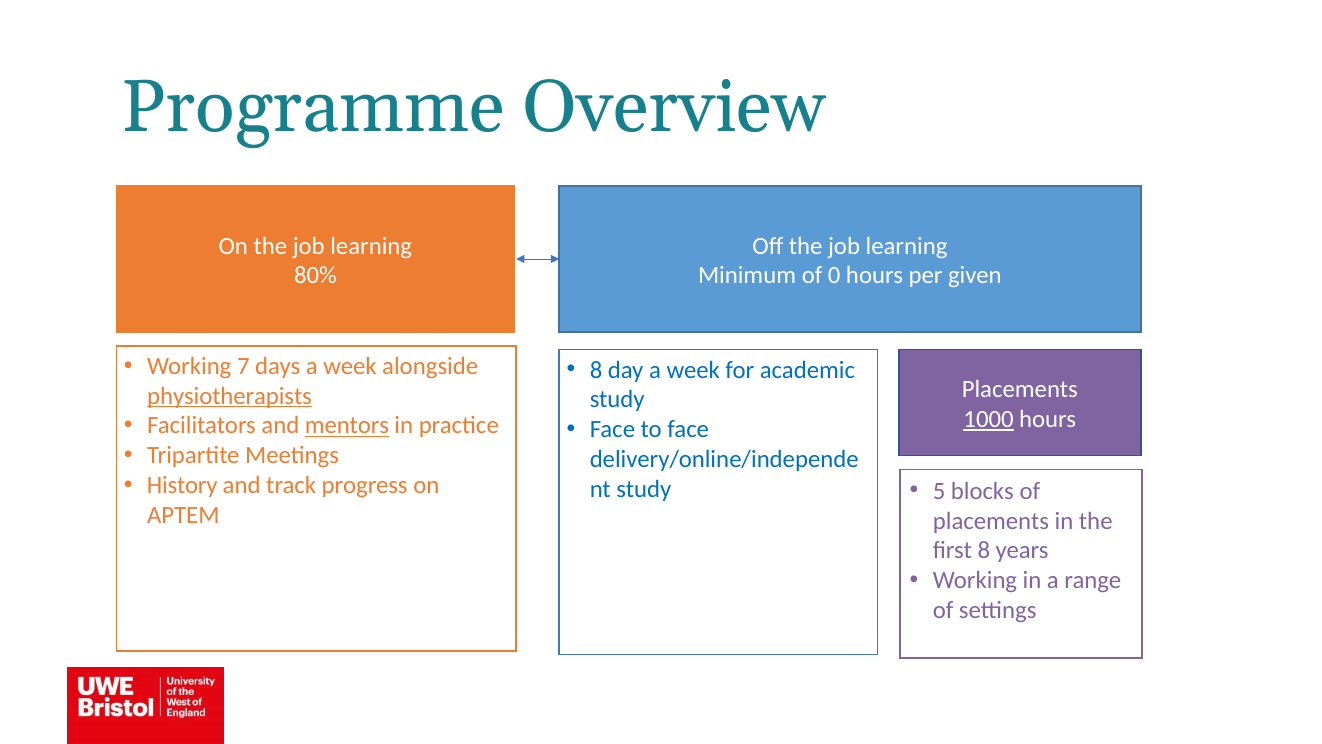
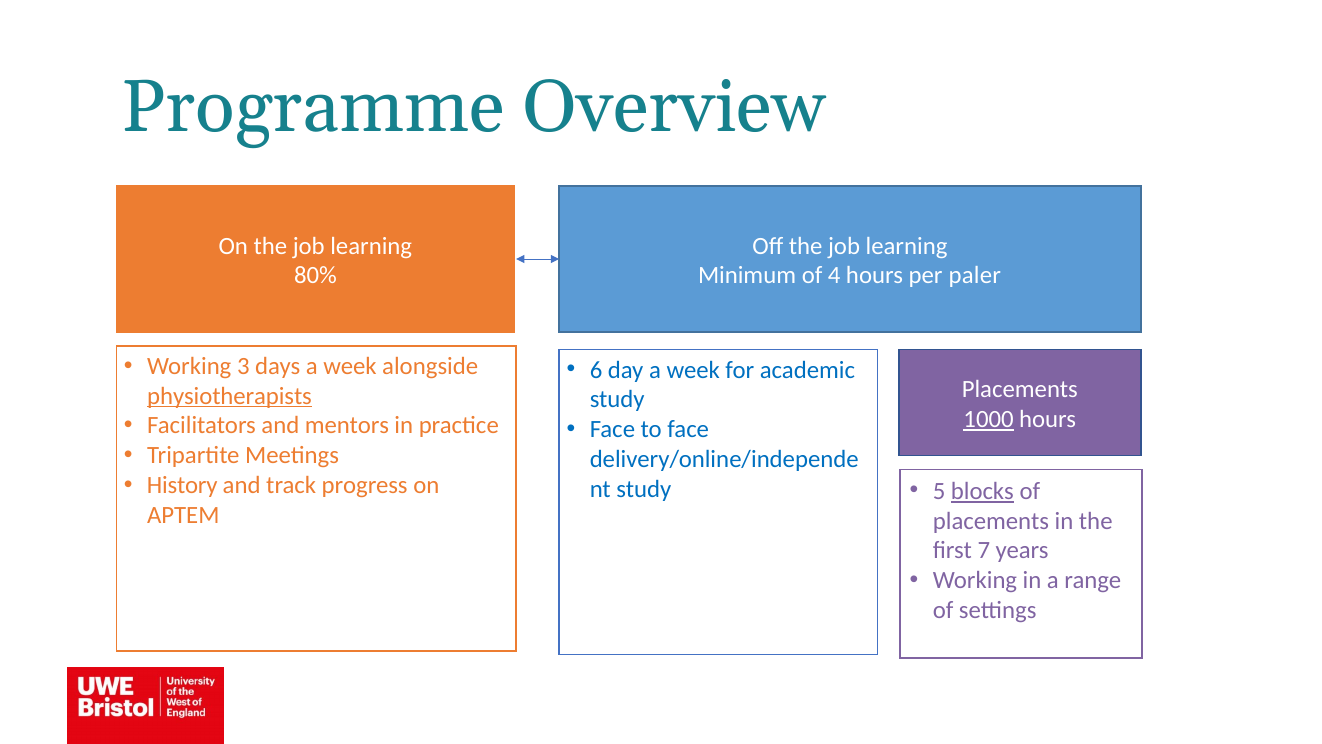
0: 0 -> 4 (834, 275)
given: given -> paler (975, 275)
7: 7 -> 3 (243, 366)
8: 8 -> 6 (596, 370)
mentors underline: present -> none (347, 426)
blocks underline: none -> present (982, 491)
first 8: 8 -> 7 (984, 550)
